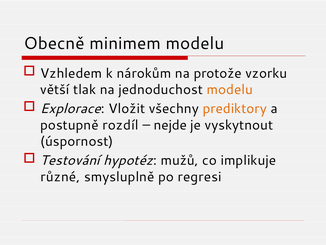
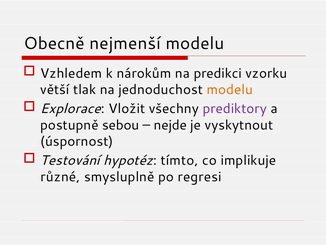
minimem: minimem -> nejmenší (125, 43)
protože: protože -> predikci (218, 73)
prediktory colour: orange -> purple (235, 109)
rozdíl: rozdíl -> sebou (121, 125)
mužů: mužů -> tímto (179, 160)
